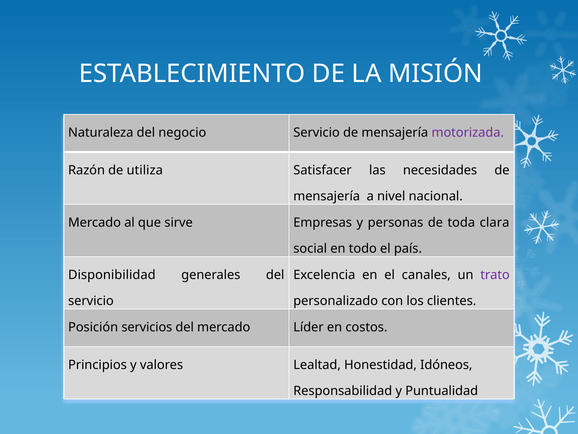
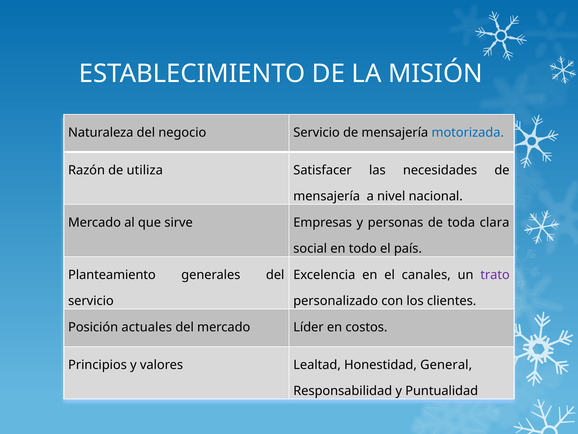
motorizada colour: purple -> blue (468, 132)
Disponibilidad: Disponibilidad -> Planteamiento (112, 275)
servicios: servicios -> actuales (147, 327)
Idóneos: Idóneos -> General (446, 364)
